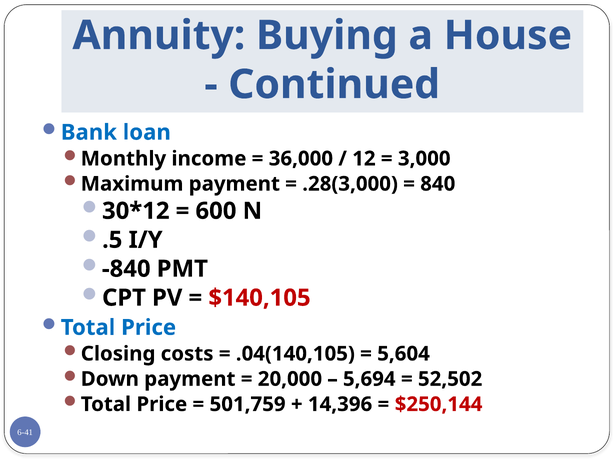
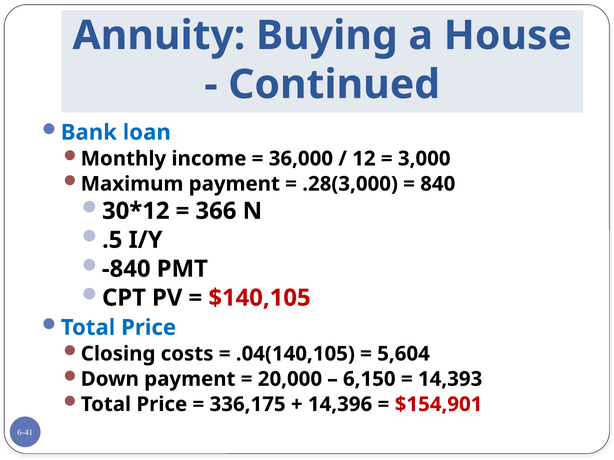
600: 600 -> 366 (216, 211)
5,694: 5,694 -> 6,150 (369, 379)
52,502: 52,502 -> 14,393 (450, 379)
501,759: 501,759 -> 336,175 (248, 405)
$250,144: $250,144 -> $154,901 (439, 405)
